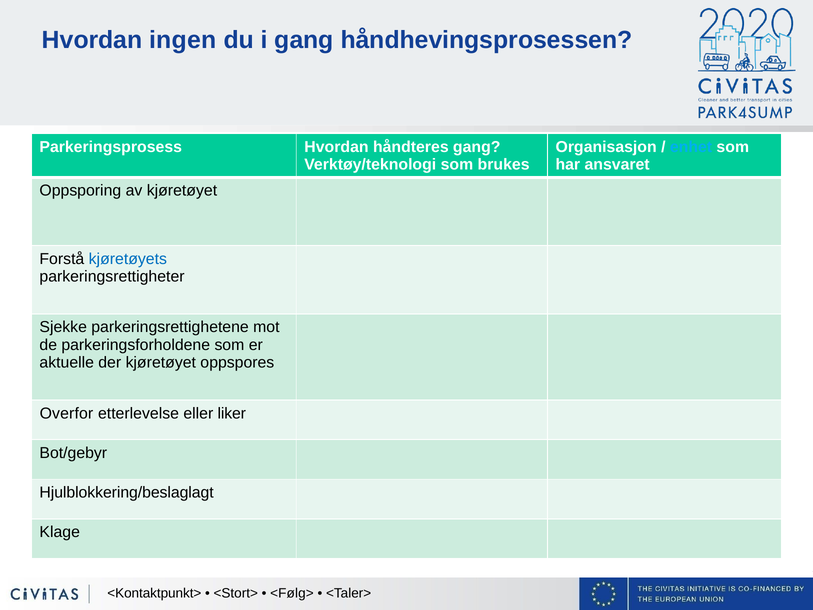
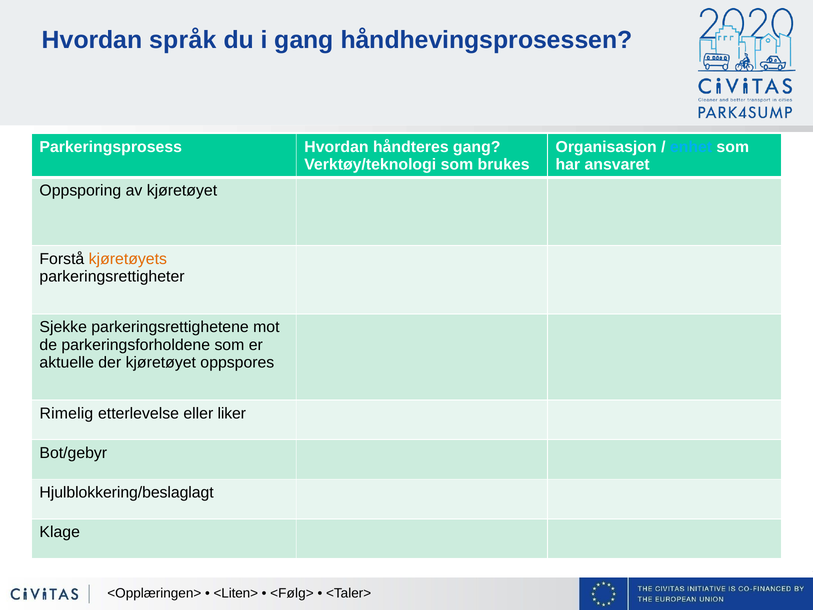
ingen: ingen -> språk (183, 40)
kjøretøyets colour: blue -> orange (128, 259)
Overfor: Overfor -> Rimelig (66, 413)
<Kontaktpunkt>: <Kontaktpunkt> -> <Opplæringen> (154, 593)
<Stort>: <Stort> -> <Liten> (236, 593)
